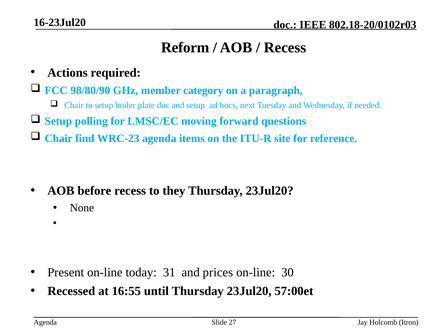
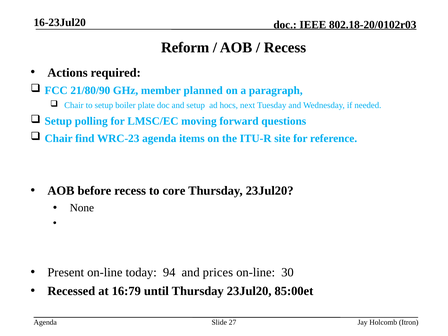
98/80/90: 98/80/90 -> 21/80/90 (90, 90)
category: category -> planned (203, 90)
they: they -> core (174, 191)
31: 31 -> 94 (169, 272)
16:55: 16:55 -> 16:79 (126, 291)
57:00et: 57:00et -> 85:00et (294, 291)
